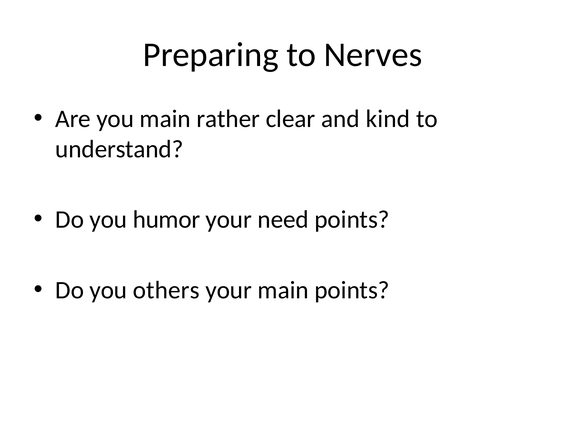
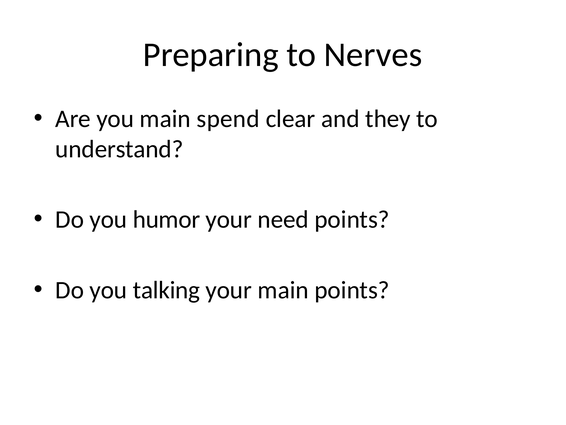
rather: rather -> spend (228, 119)
kind: kind -> they (388, 119)
others: others -> talking (166, 290)
